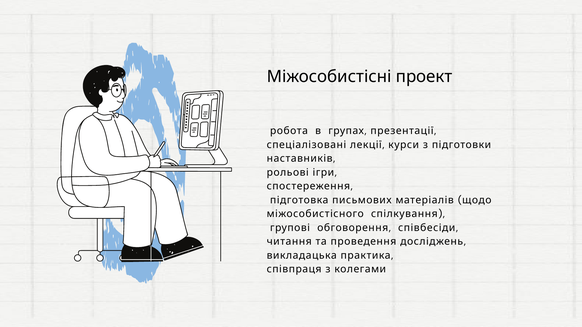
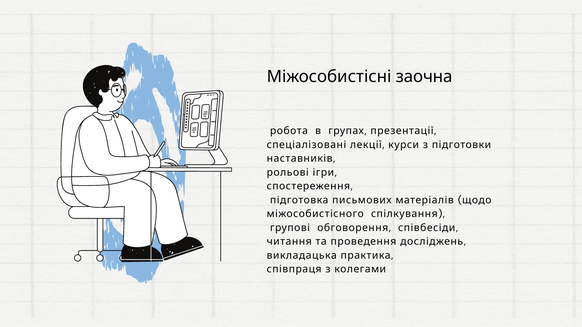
проект: проект -> заочна (424, 77)
